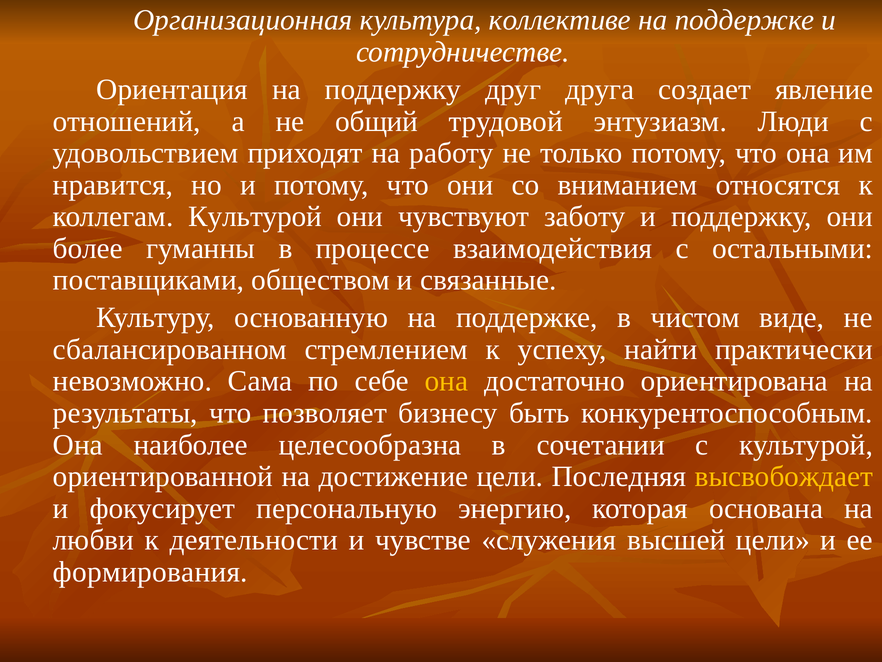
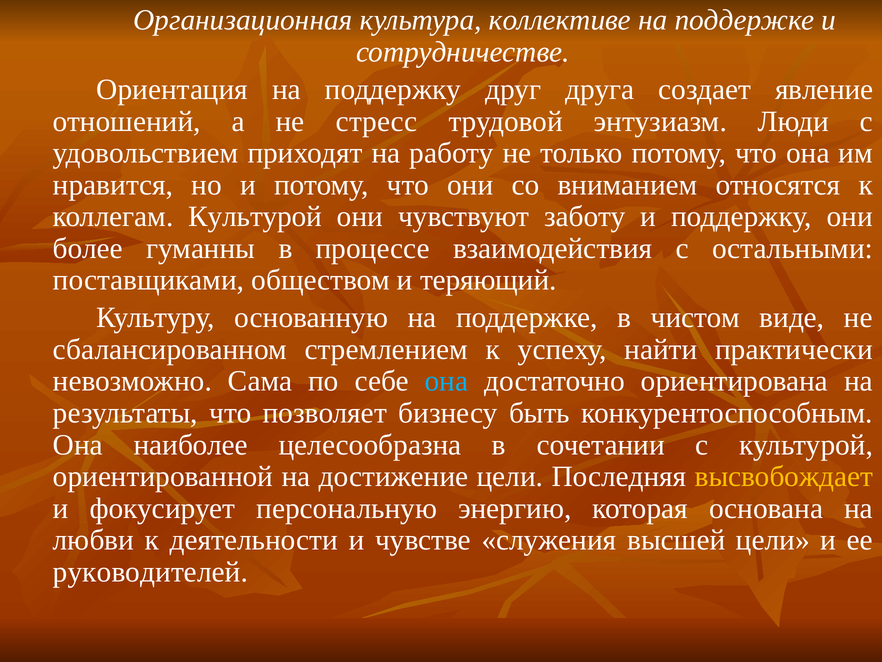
общий: общий -> стресс (376, 121)
связанные: связанные -> теряющий (488, 280)
она colour: yellow -> light blue (446, 381)
формирования: формирования -> руководителей (150, 571)
